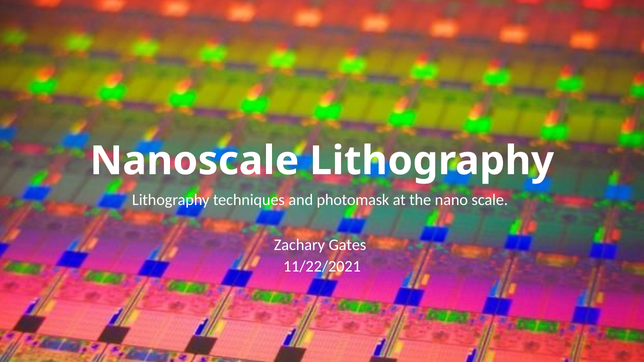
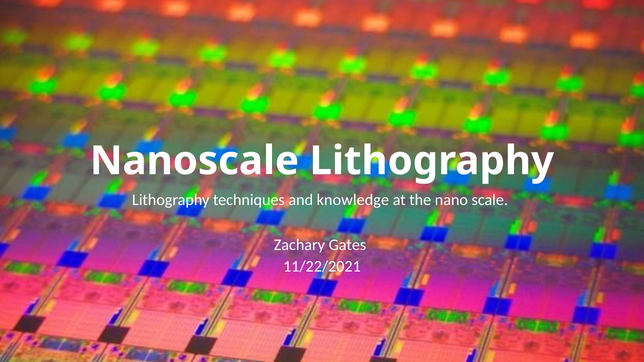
photomask: photomask -> knowledge (353, 200)
